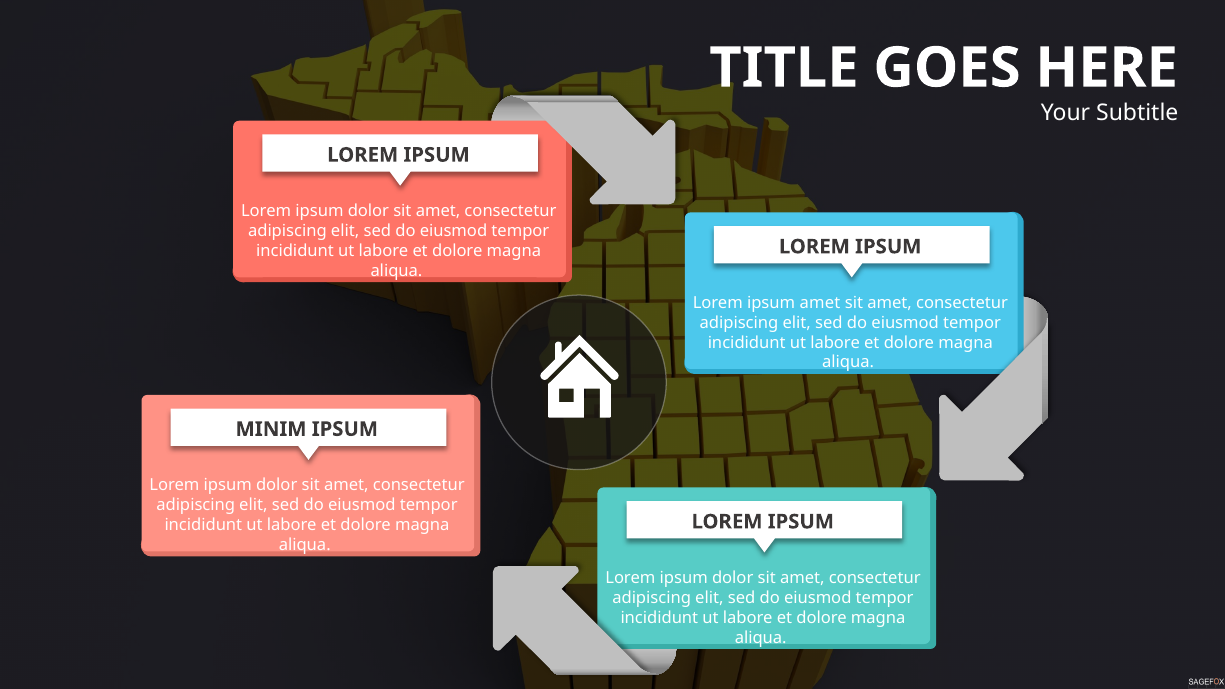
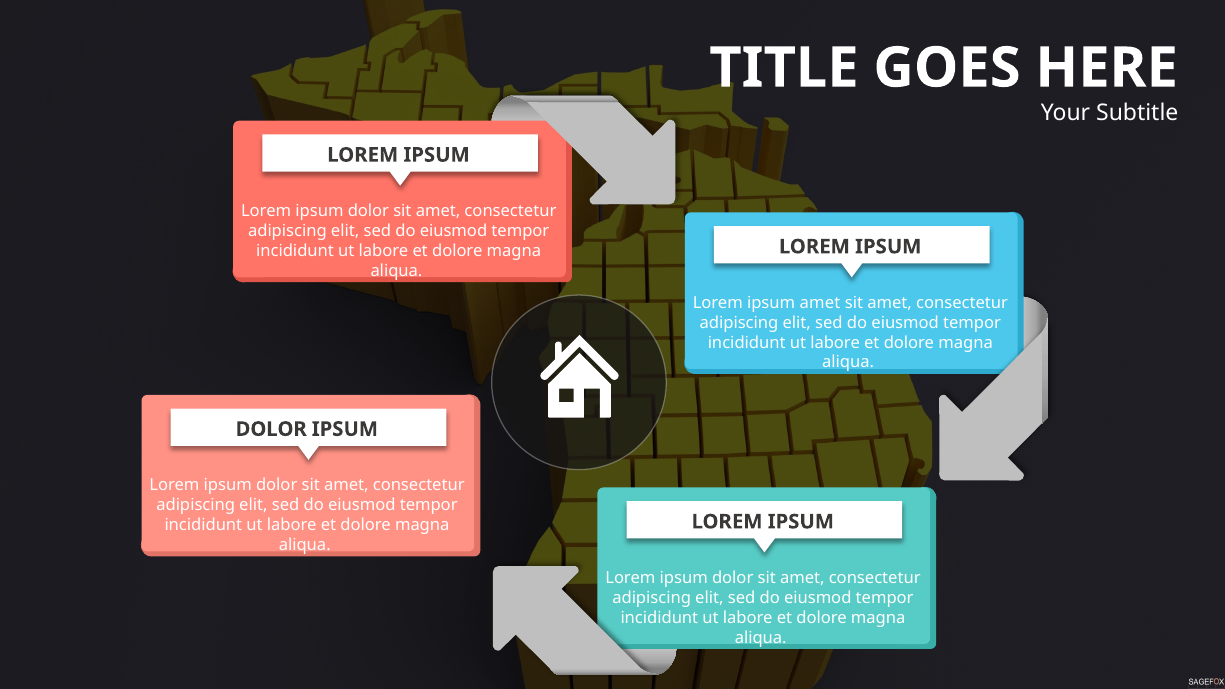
MINIM: MINIM -> DOLOR (271, 429)
